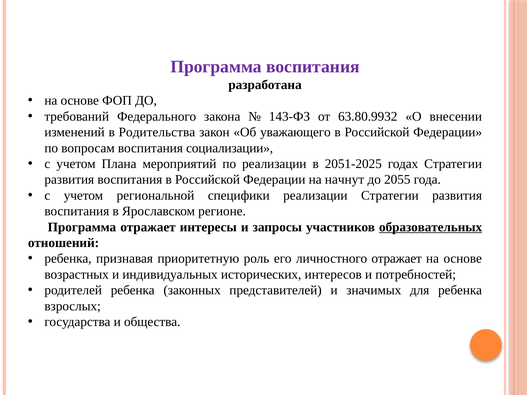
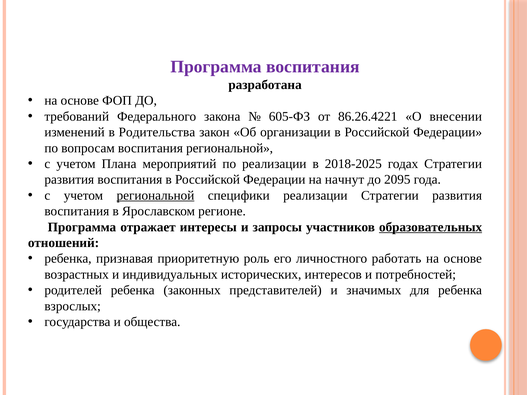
143-ФЗ: 143-ФЗ -> 605-ФЗ (289, 116)
63.80.9932: 63.80.9932 -> 86.26.4221 (368, 116)
уважающего: уважающего -> организации (295, 132)
воспитания социализации: социализации -> региональной (230, 148)
2051-2025: 2051-2025 -> 2018-2025 (353, 164)
2055: 2055 -> 2095 (397, 180)
региональной underline: none -> present (155, 196)
личностного отражает: отражает -> работать (397, 259)
